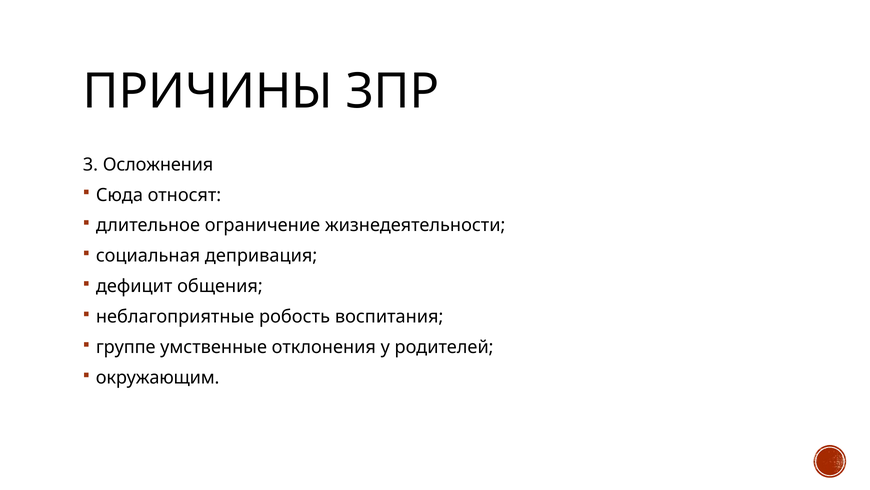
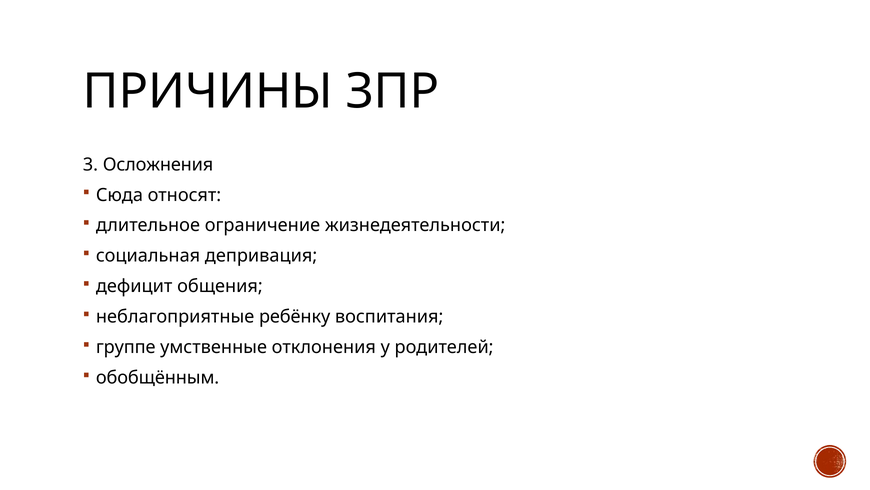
робость: робость -> ребёнку (295, 317)
окружающим: окружающим -> обобщённым (158, 377)
